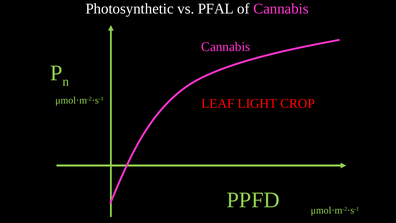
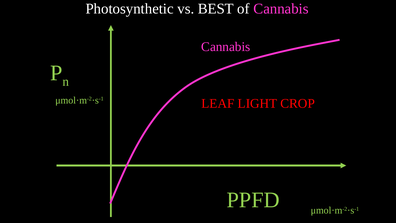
PFAL: PFAL -> BEST (216, 9)
